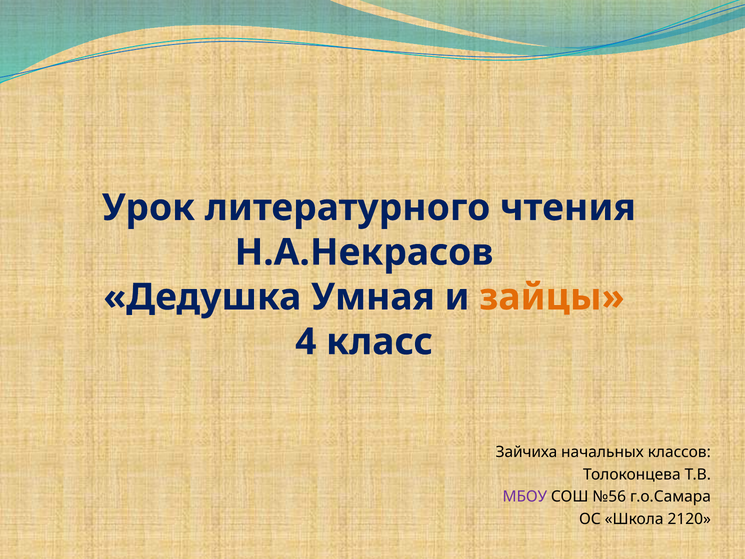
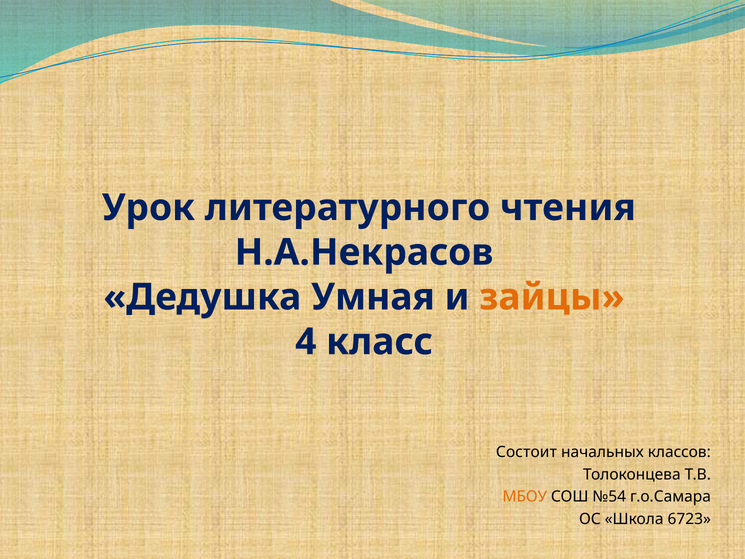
Зайчиха: Зайчиха -> Состоит (526, 452)
МБОУ colour: purple -> orange (525, 497)
№56: №56 -> №54 (609, 497)
2120: 2120 -> 6723 (689, 519)
